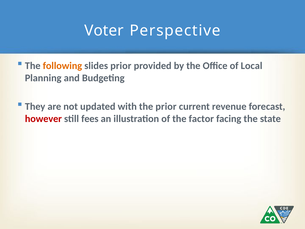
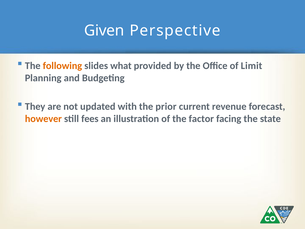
Voter: Voter -> Given (104, 31)
slides prior: prior -> what (121, 66)
Local: Local -> Limit (252, 66)
however colour: red -> orange (43, 119)
